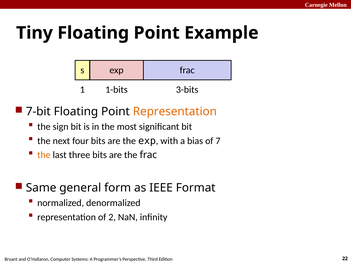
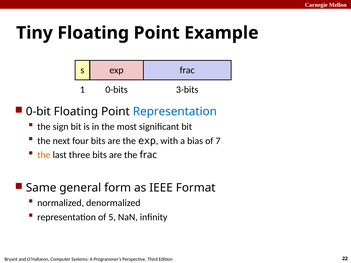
1-bits: 1-bits -> 0-bits (116, 90)
7-bit: 7-bit -> 0-bit (38, 112)
Representation colour: orange -> blue (175, 112)
2: 2 -> 5 (112, 217)
